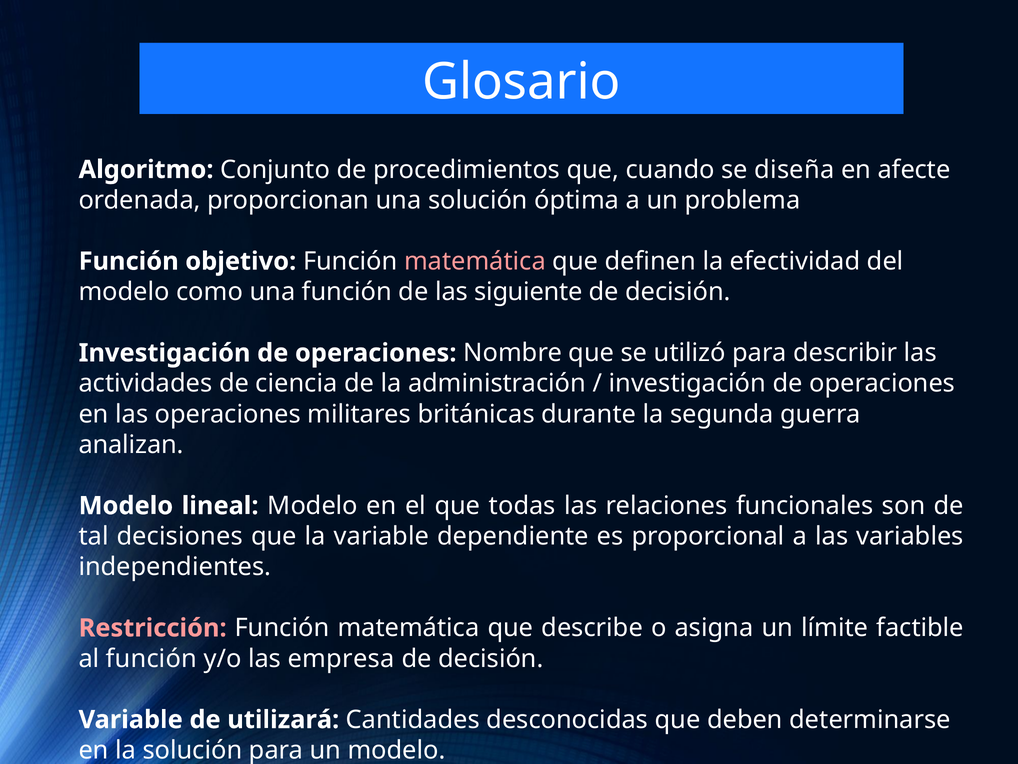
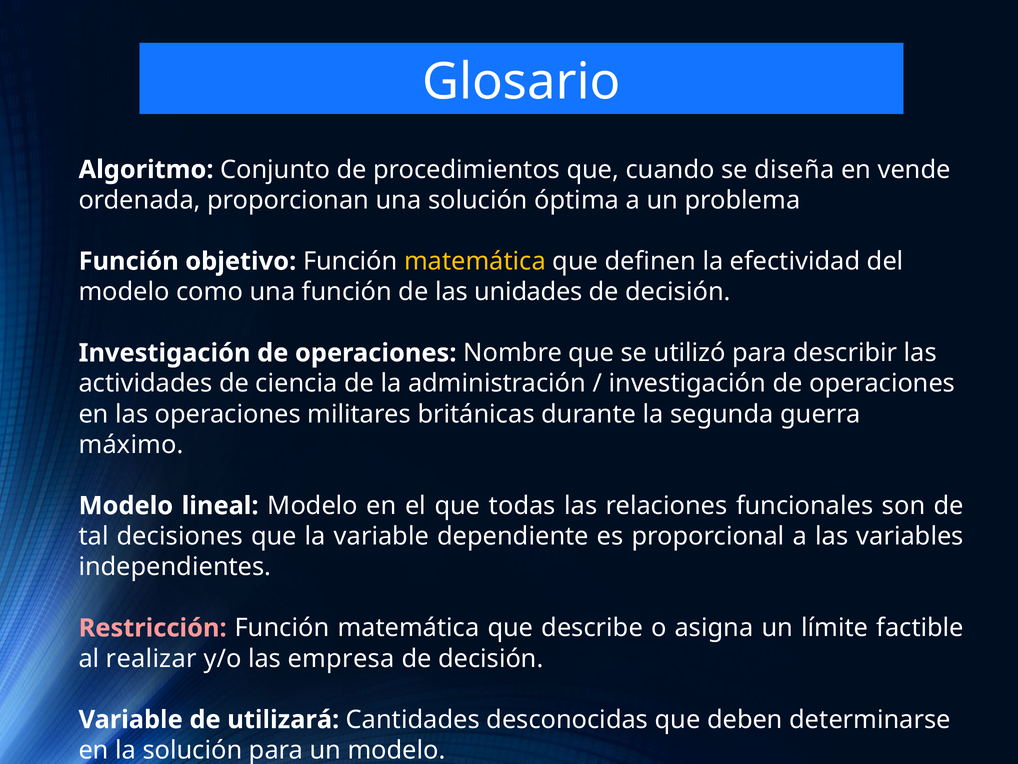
afecte: afecte -> vende (914, 170)
matemática colour: pink -> yellow (475, 261)
siguiente: siguiente -> unidades (528, 292)
analizan: analizan -> máximo (131, 444)
al función: función -> realizar (151, 658)
